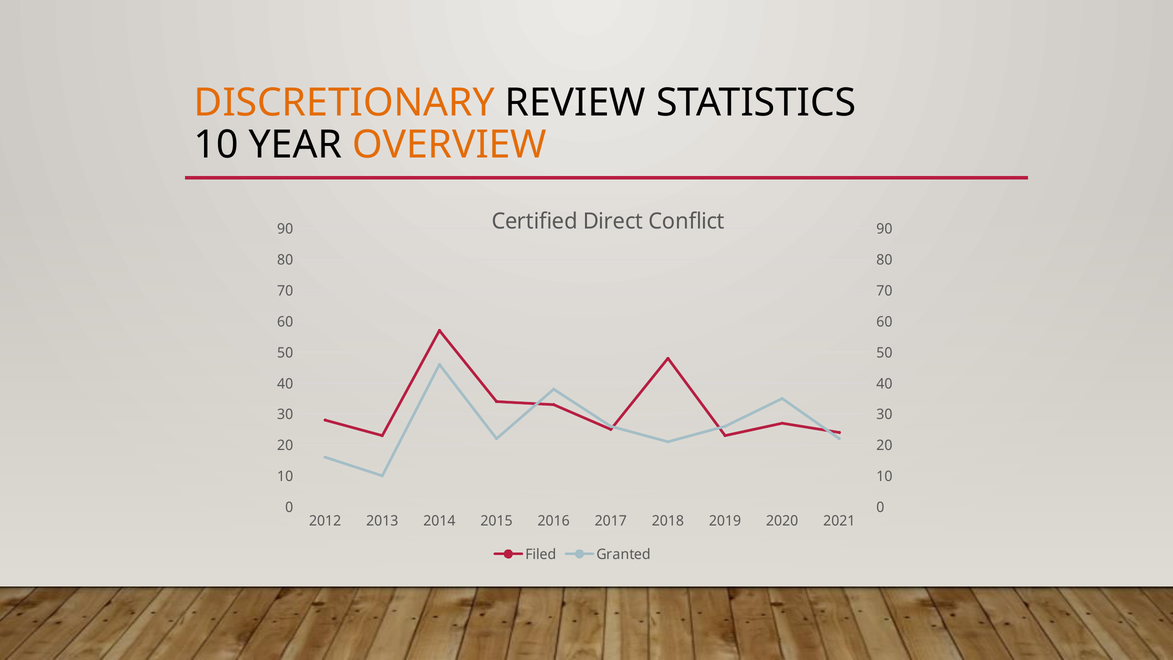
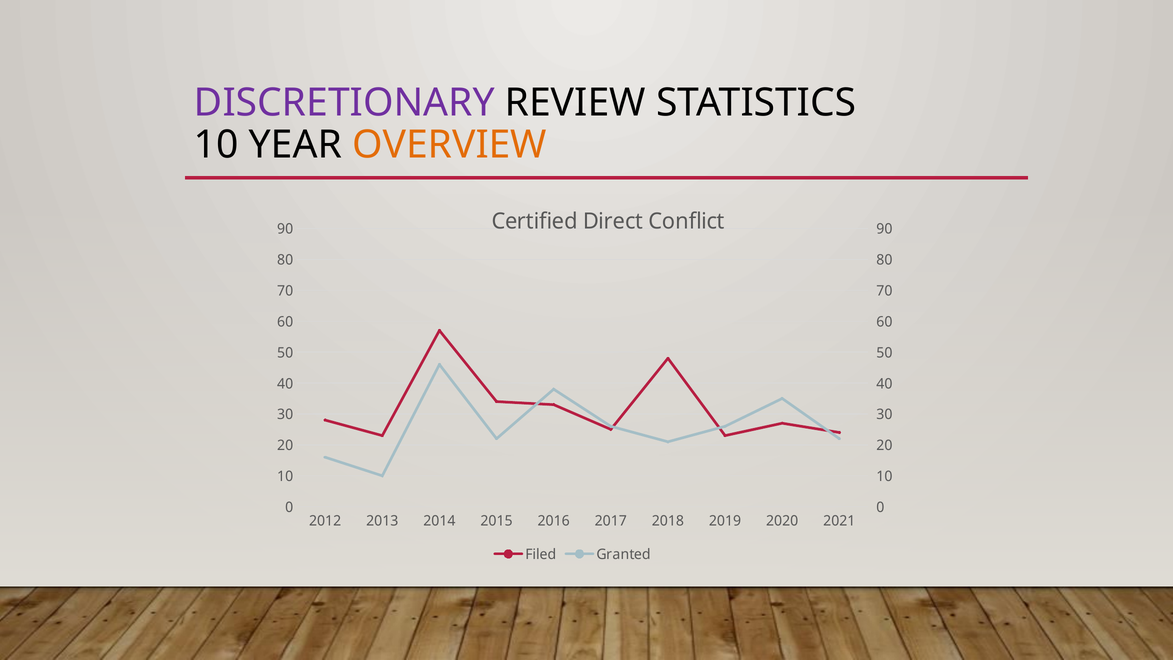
DISCRETIONARY colour: orange -> purple (344, 103)
